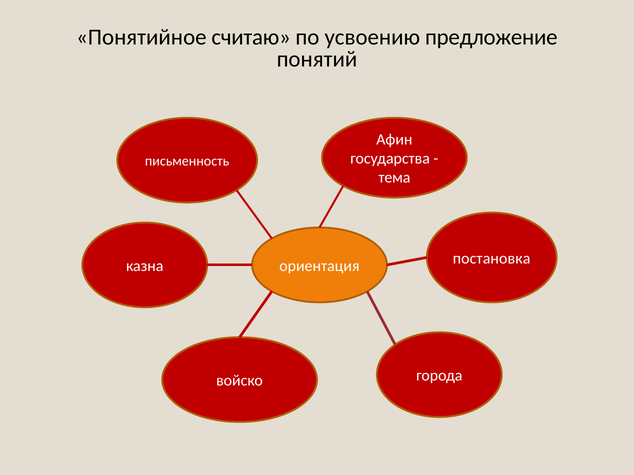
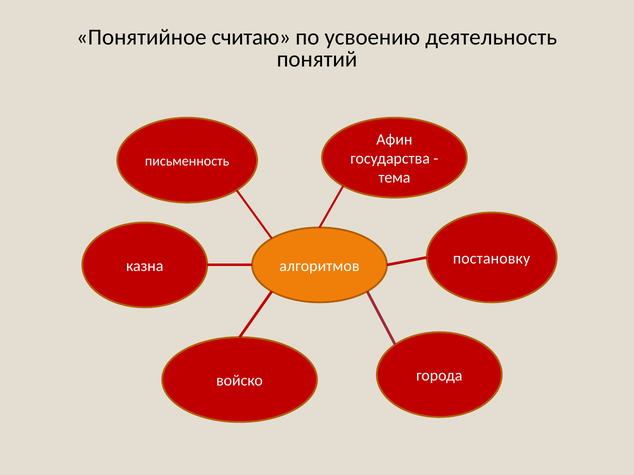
предложение: предложение -> деятельность (491, 37)
ориентация: ориентация -> алгоритмов (319, 266)
постановка: постановка -> постановку (492, 259)
